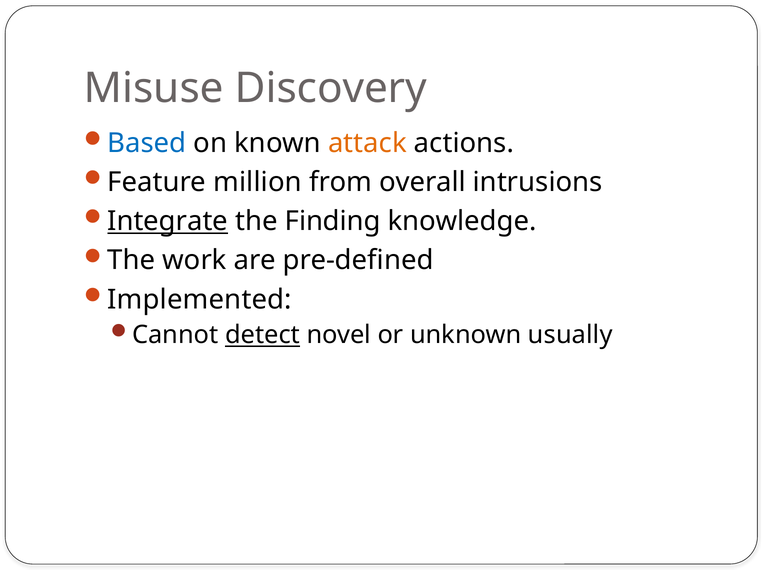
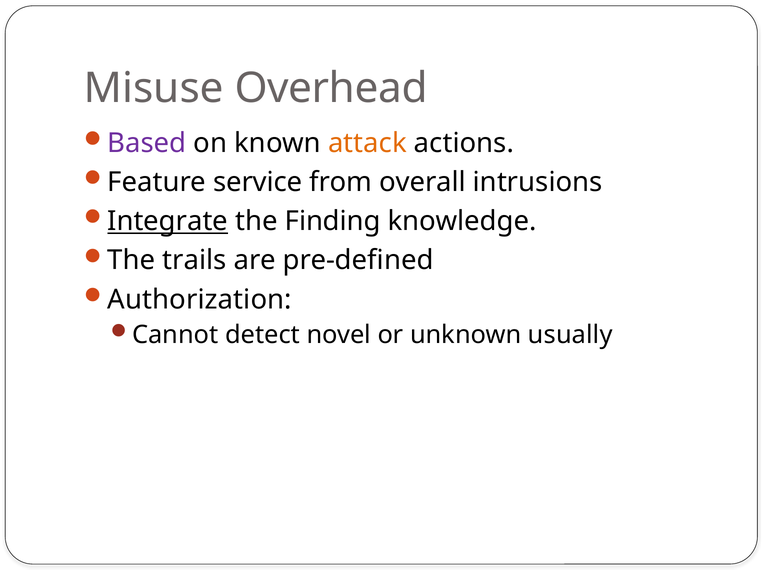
Discovery: Discovery -> Overhead (331, 88)
Based colour: blue -> purple (147, 143)
million: million -> service (258, 182)
work: work -> trails (194, 261)
Implemented: Implemented -> Authorization (200, 300)
detect underline: present -> none (262, 335)
